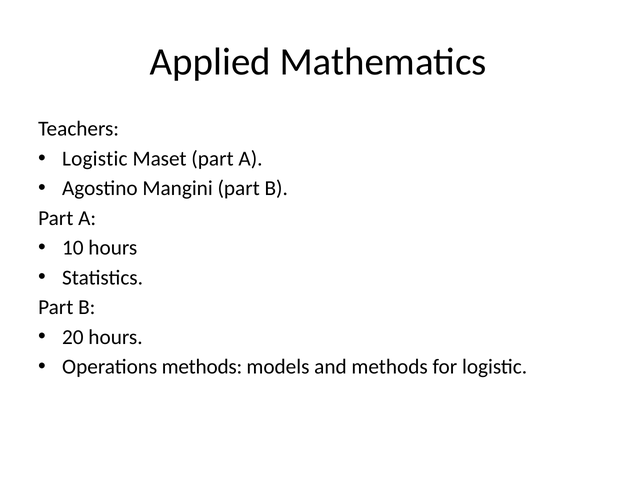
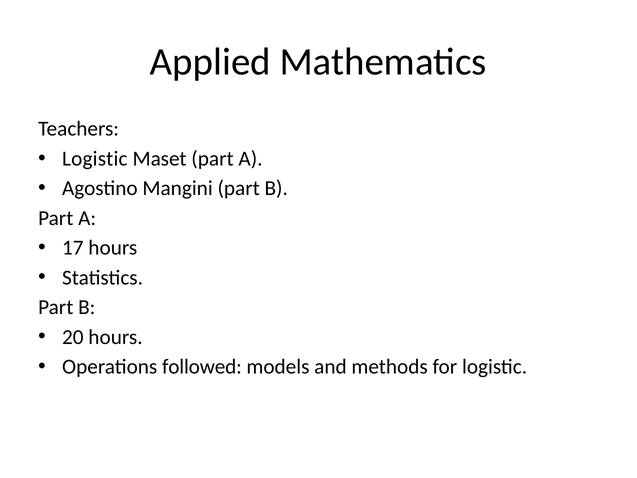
10: 10 -> 17 (73, 248)
Operations methods: methods -> followed (202, 367)
